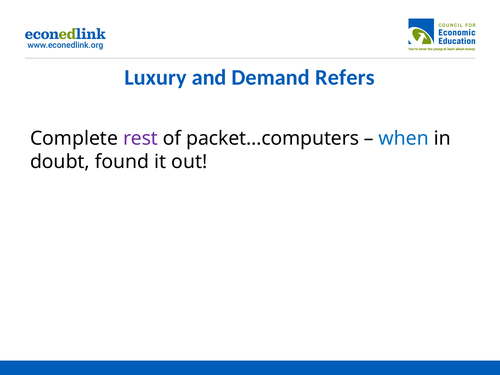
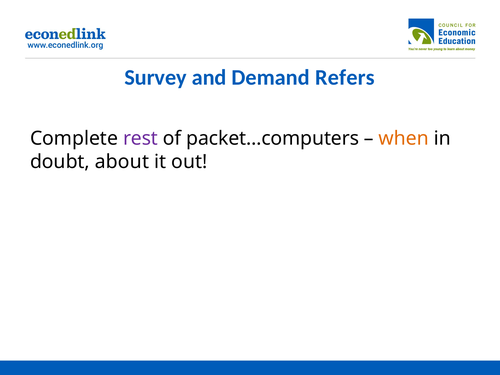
Luxury: Luxury -> Survey (156, 77)
when colour: blue -> orange (404, 138)
found: found -> about (122, 162)
